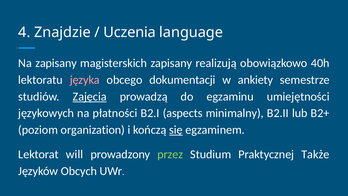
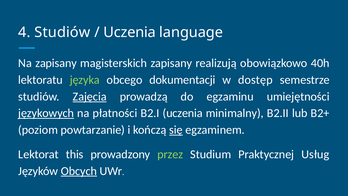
4 Znajdzie: Znajdzie -> Studiów (62, 32)
języka colour: pink -> light green (85, 80)
ankiety: ankiety -> dostęp (255, 80)
językowych underline: none -> present (46, 113)
B2.I aspects: aspects -> uczenia (183, 113)
organization: organization -> powtarzanie (93, 130)
will: will -> this (75, 154)
Także: Także -> Usług (315, 154)
Obcych underline: none -> present (79, 171)
